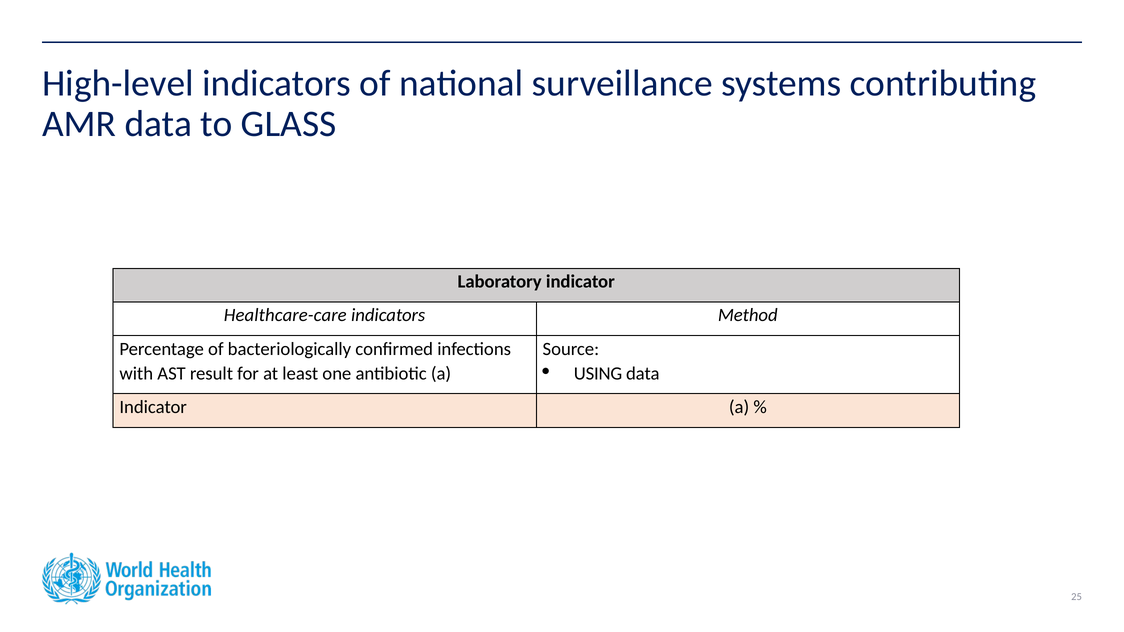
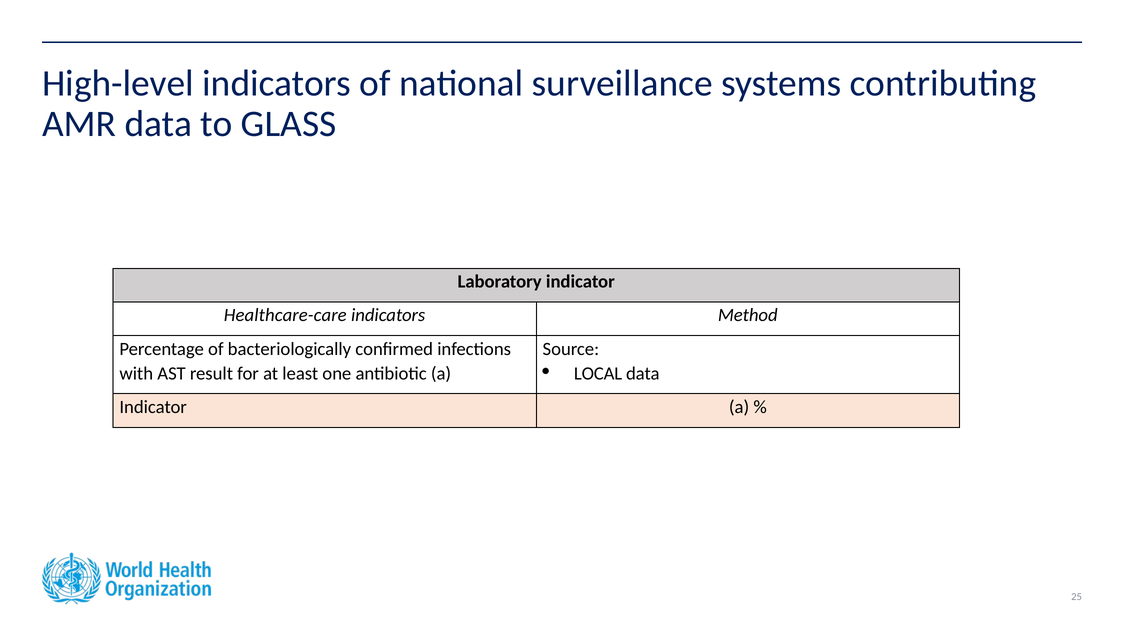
USING: USING -> LOCAL (598, 374)
